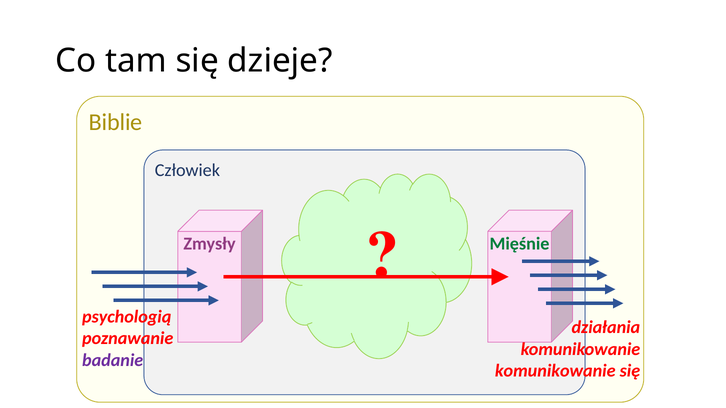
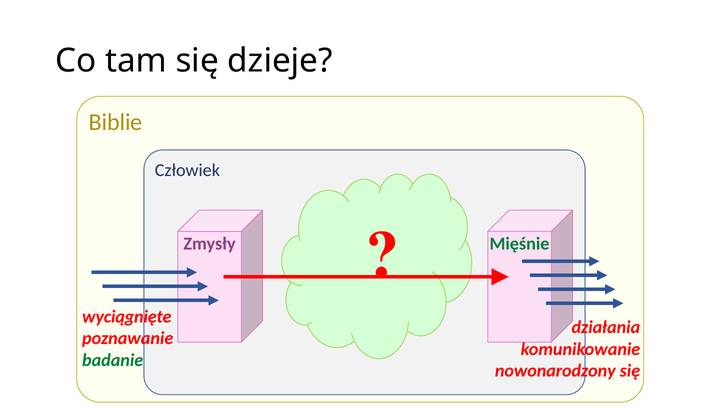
psychologią: psychologią -> wyciągnięte (127, 317)
badanie colour: purple -> green (113, 361)
komunikowanie: komunikowanie -> nowonarodzony (555, 371)
